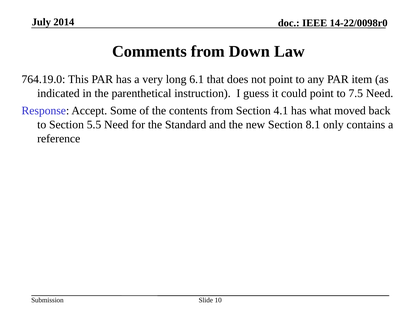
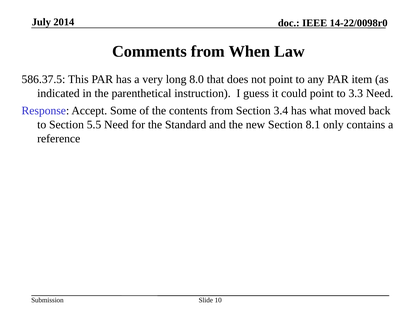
Down: Down -> When (249, 52)
764.19.0: 764.19.0 -> 586.37.5 (43, 79)
6.1: 6.1 -> 8.0 (197, 79)
7.5: 7.5 -> 3.3 (356, 93)
4.1: 4.1 -> 3.4 (281, 111)
